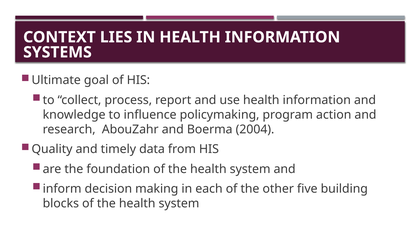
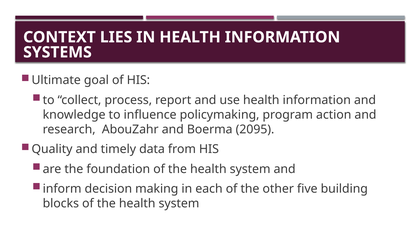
2004: 2004 -> 2095 (255, 130)
